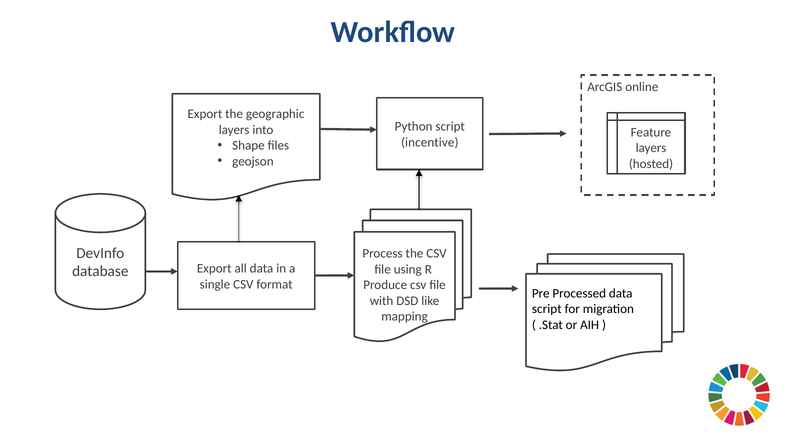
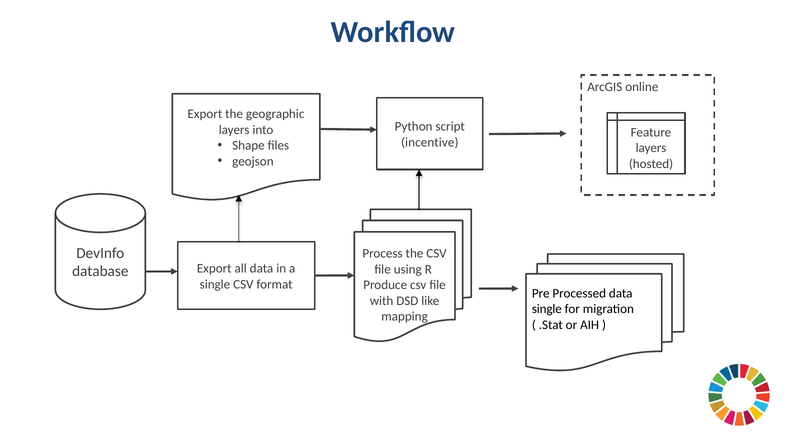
script: script -> single (547, 309)
